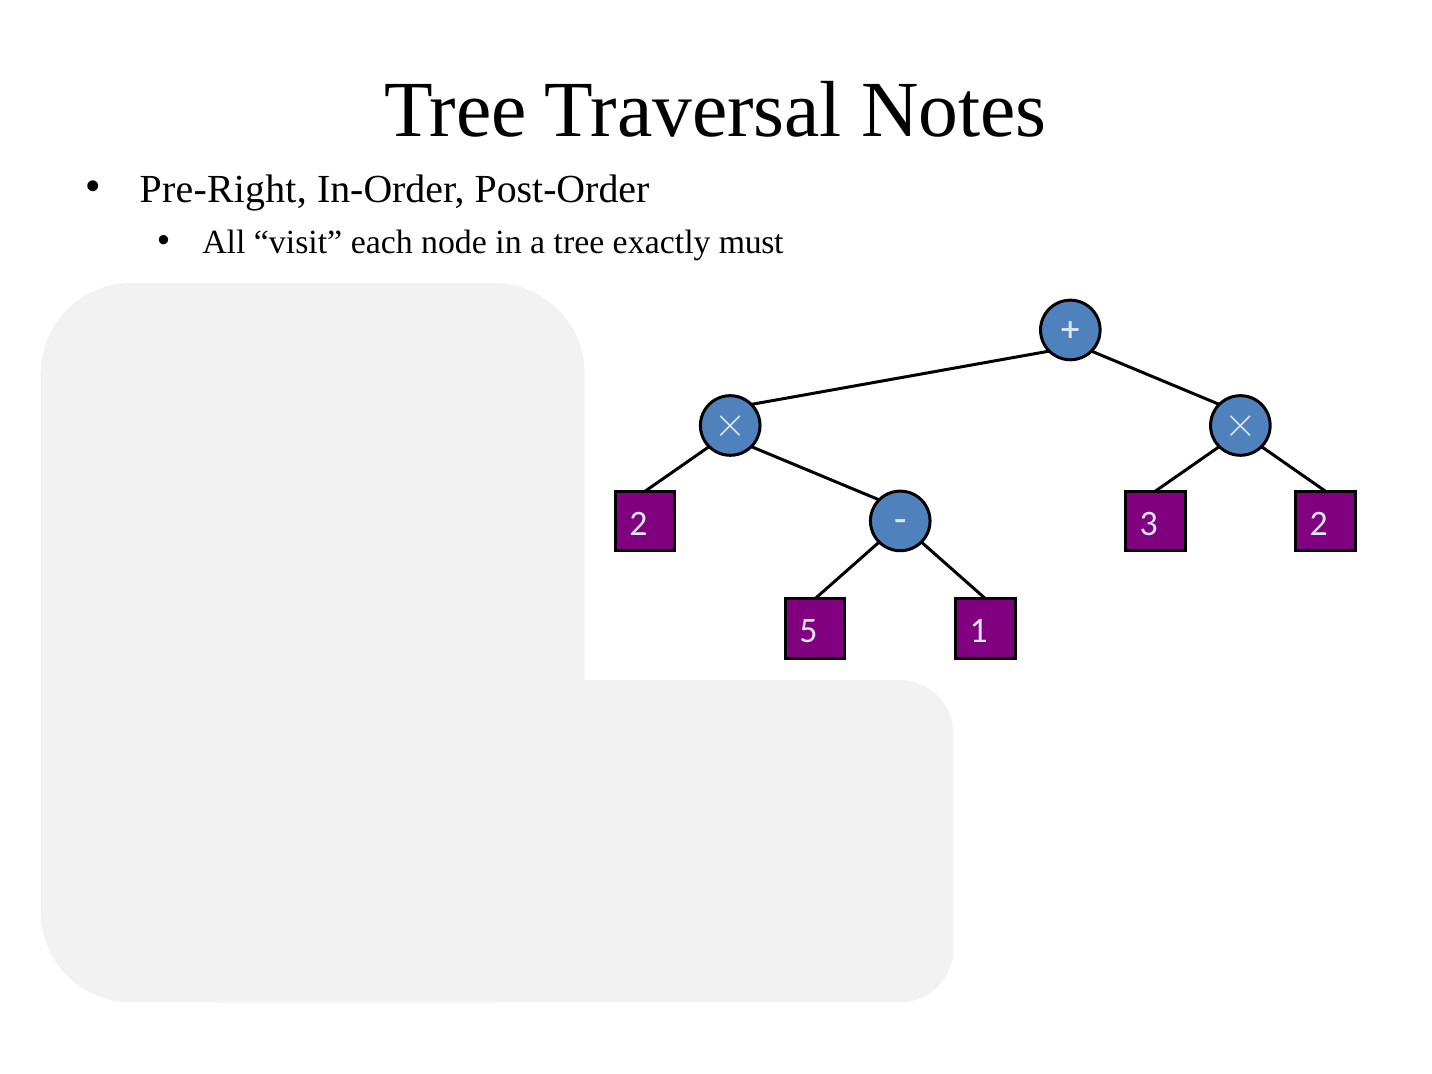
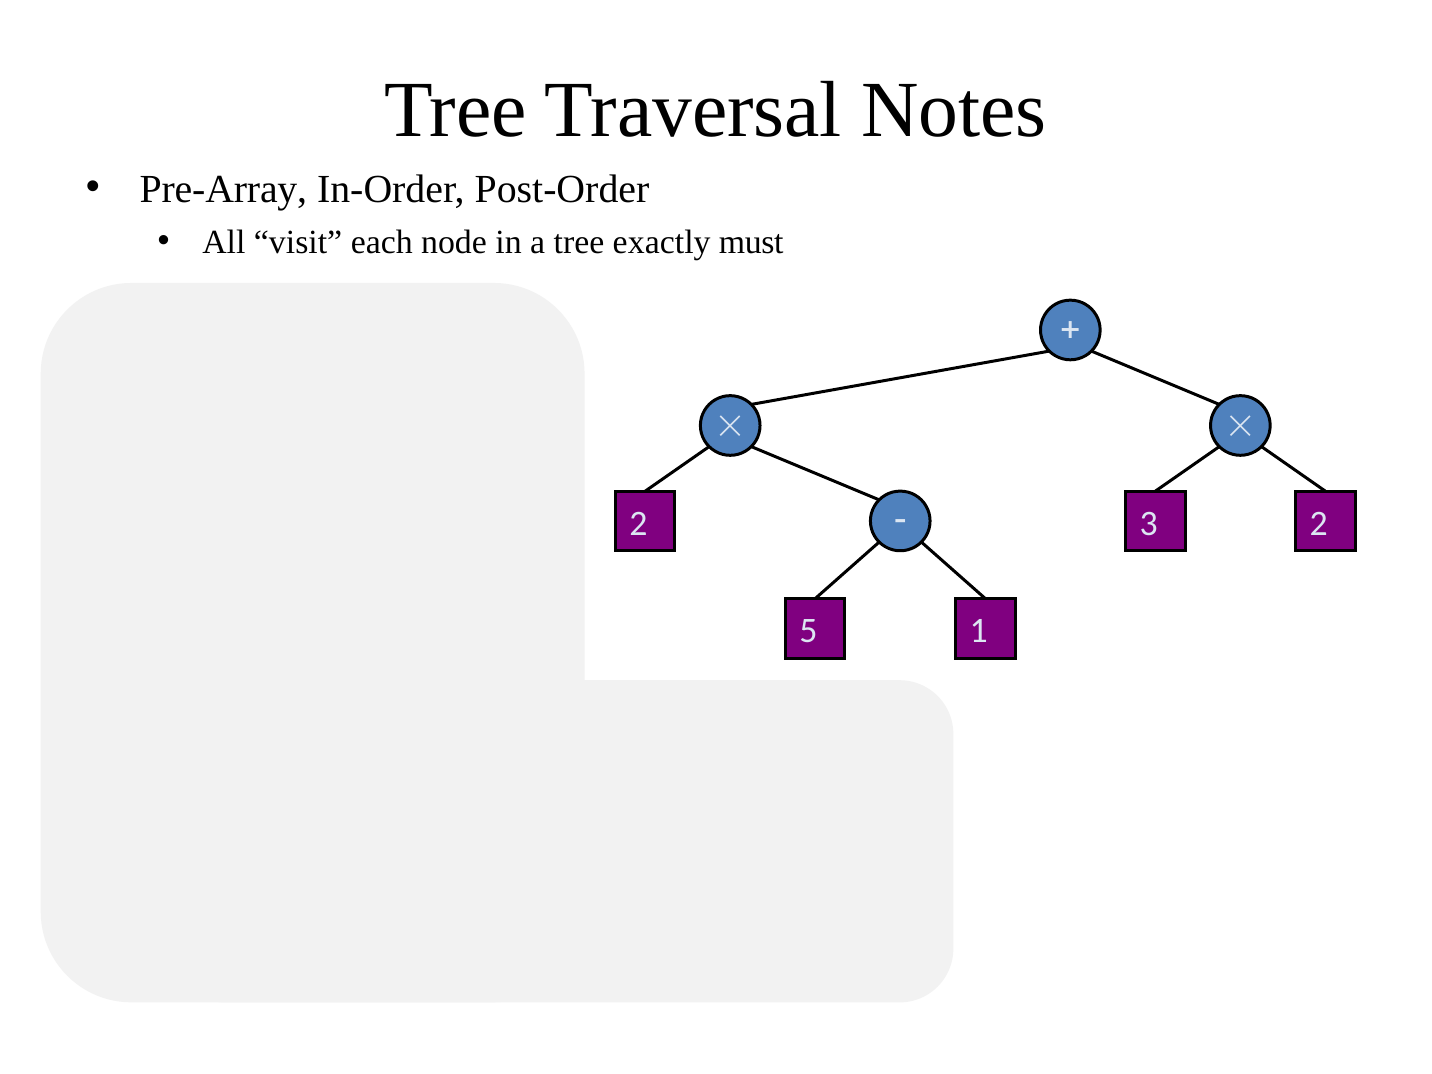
Pre-Right: Pre-Right -> Pre-Array (223, 189)
